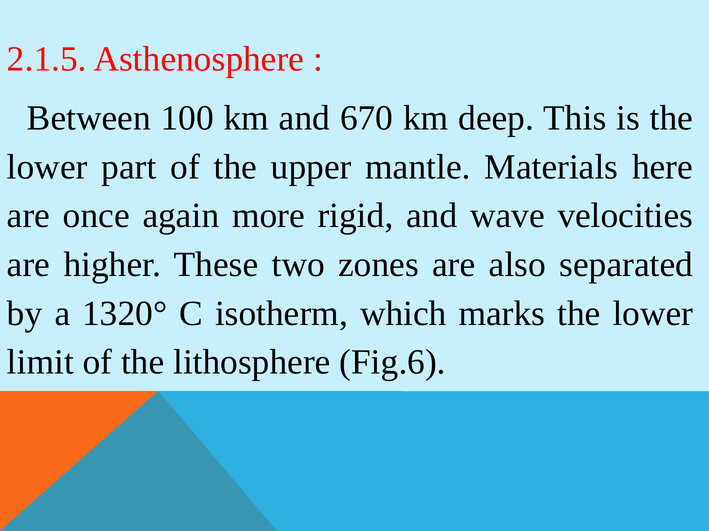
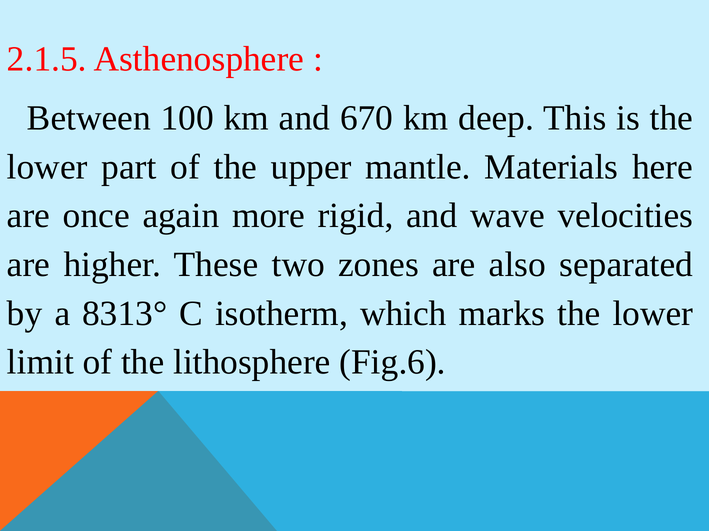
1320°: 1320° -> 8313° (125, 314)
